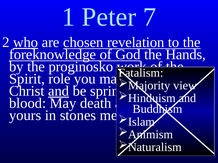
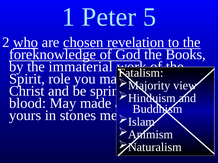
7: 7 -> 5 (150, 17)
Hands: Hands -> Books (186, 55)
proginosko: proginosko -> immaterial (81, 67)
and underline: present -> none (59, 91)
death: death -> made (96, 103)
